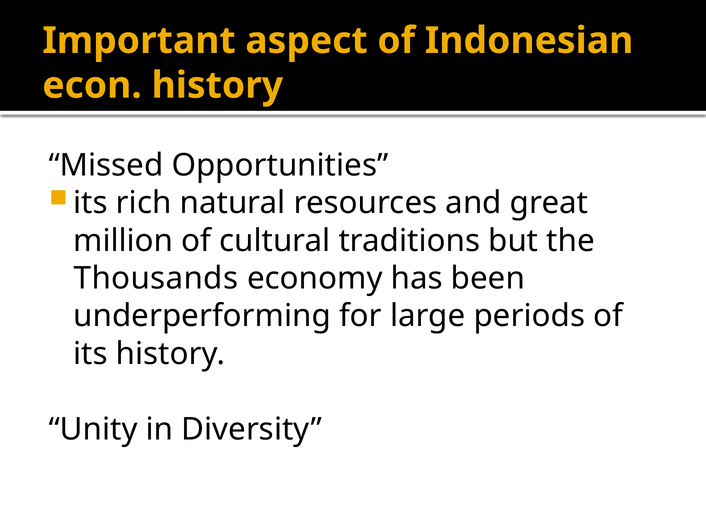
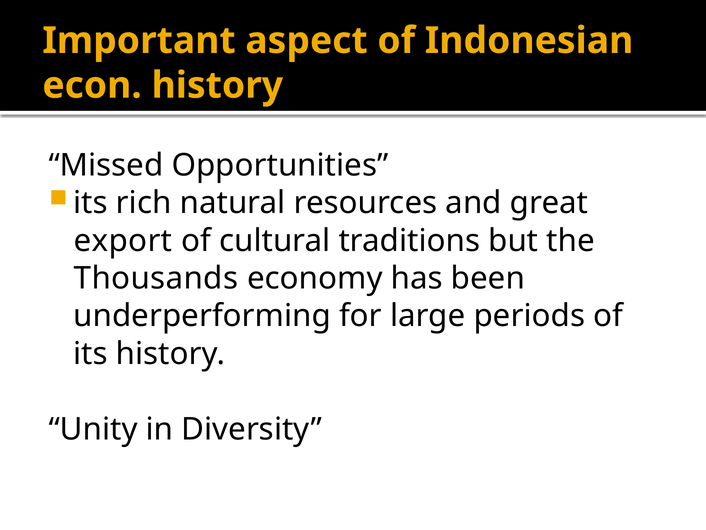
million: million -> export (123, 240)
